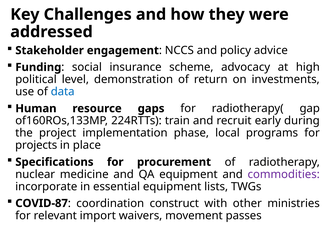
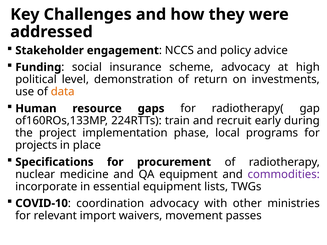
data colour: blue -> orange (63, 92)
COVID-87: COVID-87 -> COVID-10 (42, 203)
coordination construct: construct -> advocacy (174, 203)
